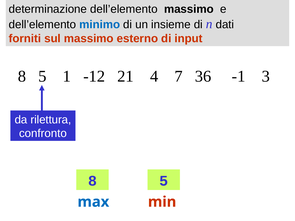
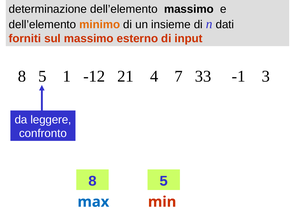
minimo colour: blue -> orange (100, 25)
36: 36 -> 33 (203, 76)
rilettura: rilettura -> leggere (51, 120)
